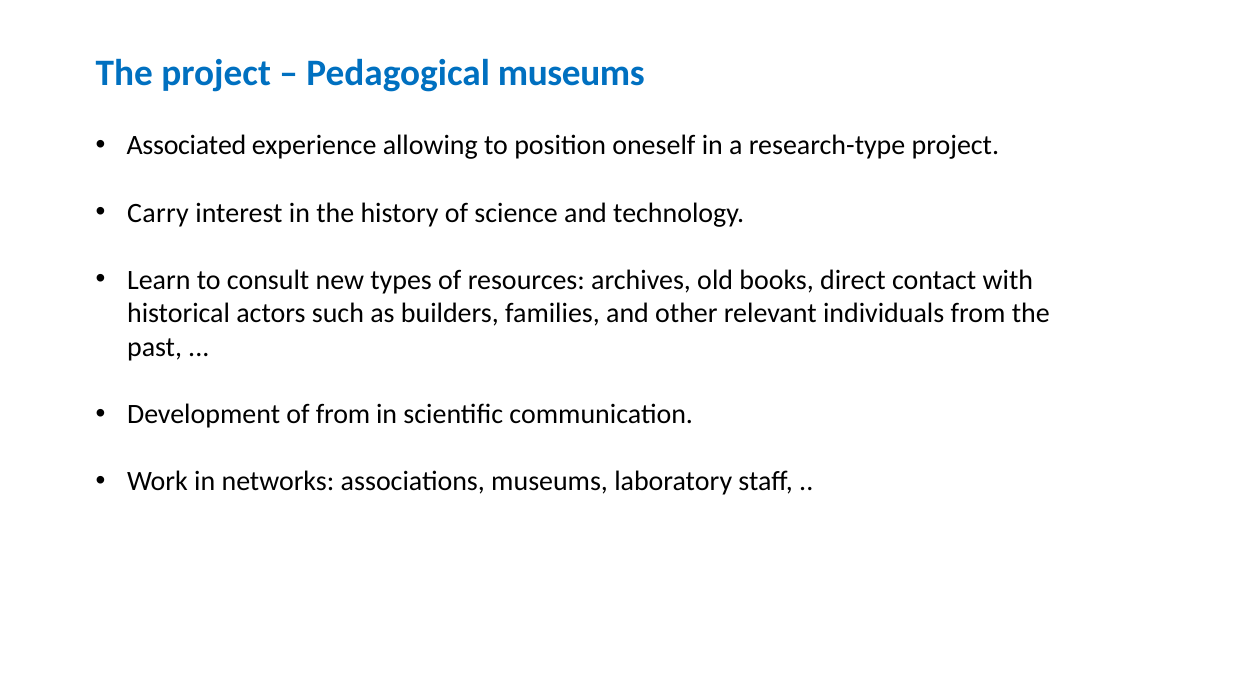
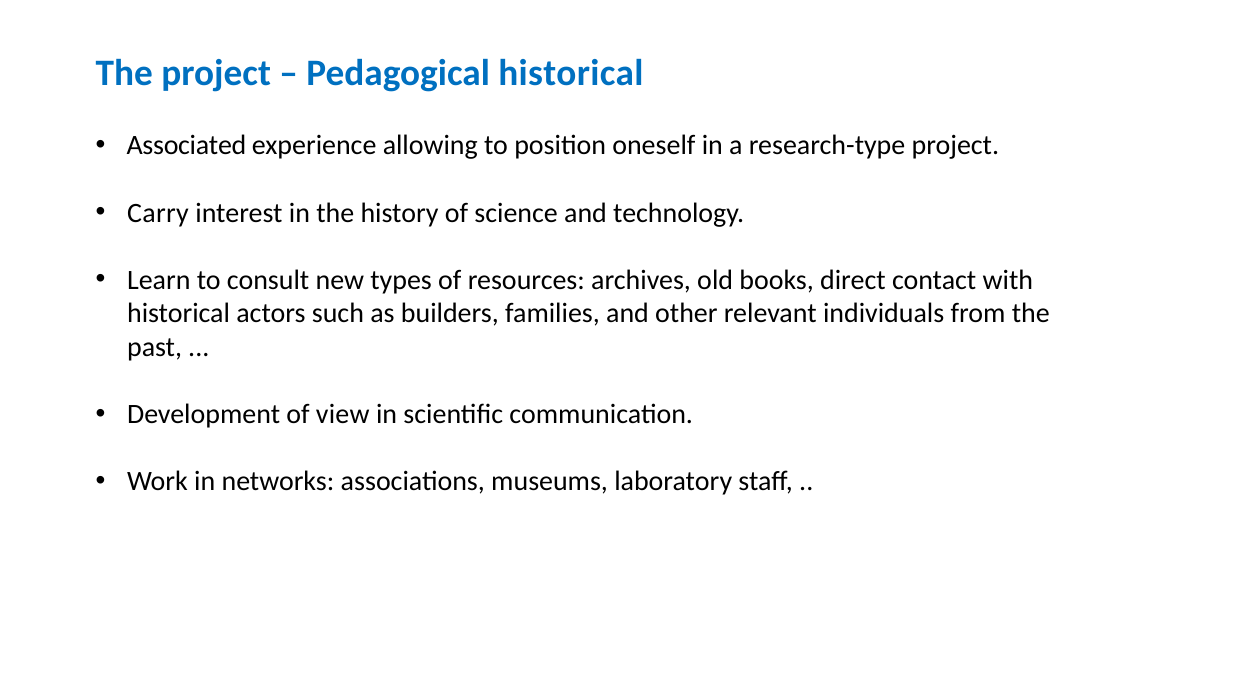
Pedagogical museums: museums -> historical (571, 74)
of from: from -> view (343, 414)
